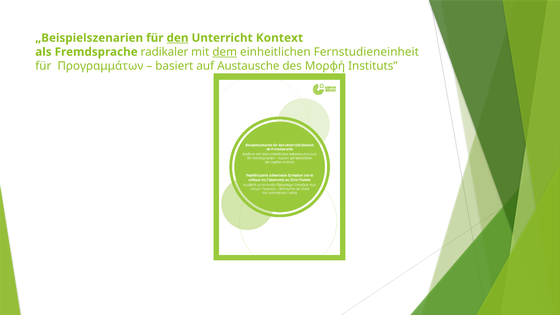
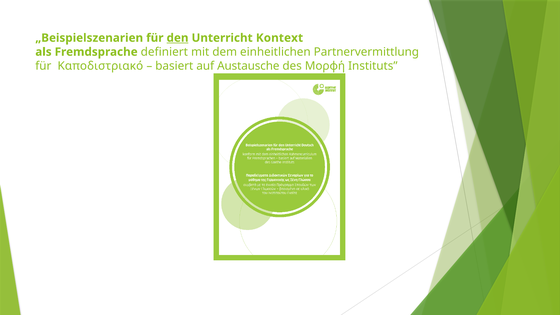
radikaler: radikaler -> definiert (164, 52)
dem underline: present -> none (225, 52)
Fernstudieneinheit: Fernstudieneinheit -> Partnervermittlung (366, 52)
Προγραμμάτων: Προγραμμάτων -> Καποδιστριακό (100, 66)
